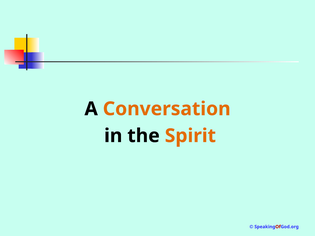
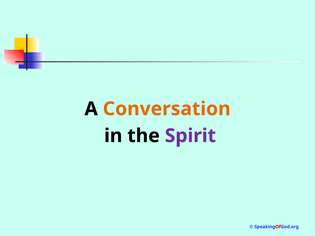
Spirit colour: orange -> purple (190, 136)
